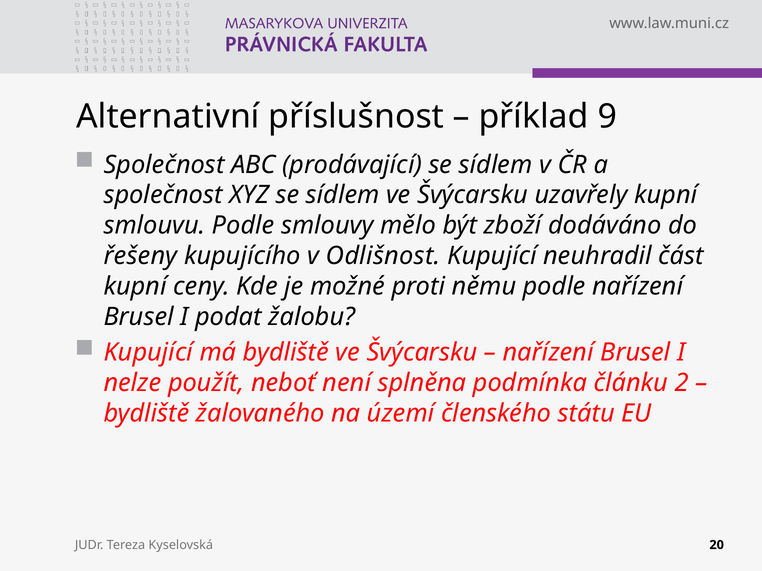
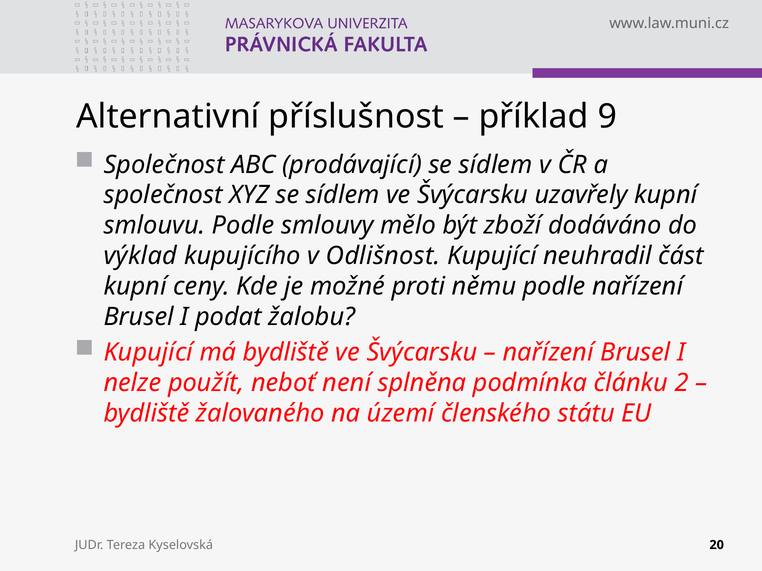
řešeny: řešeny -> výklad (140, 256)
